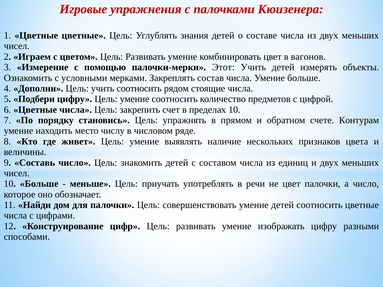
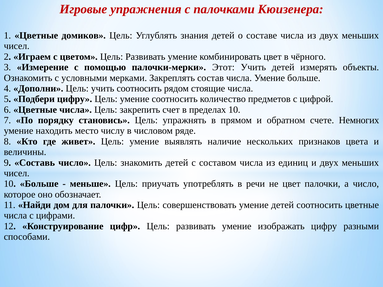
Цветные цветные: цветные -> домиков (84, 36)
вагонов: вагонов -> чёрного (308, 57)
Контурам: Контурам -> Немногих (359, 120)
